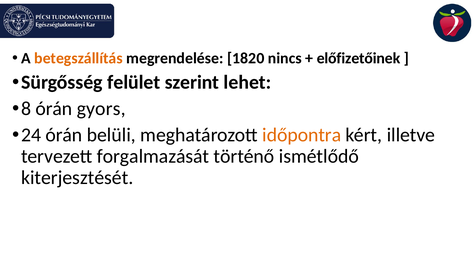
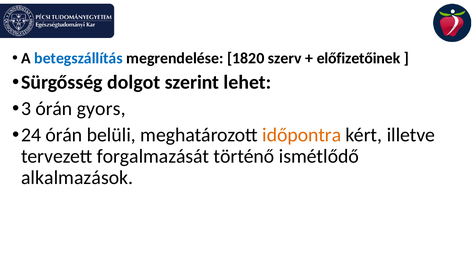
betegszállítás colour: orange -> blue (78, 58)
nincs: nincs -> szerv (285, 58)
felület: felület -> dolgot (134, 82)
8: 8 -> 3 (26, 109)
kiterjesztését: kiterjesztését -> alkalmazások (77, 178)
